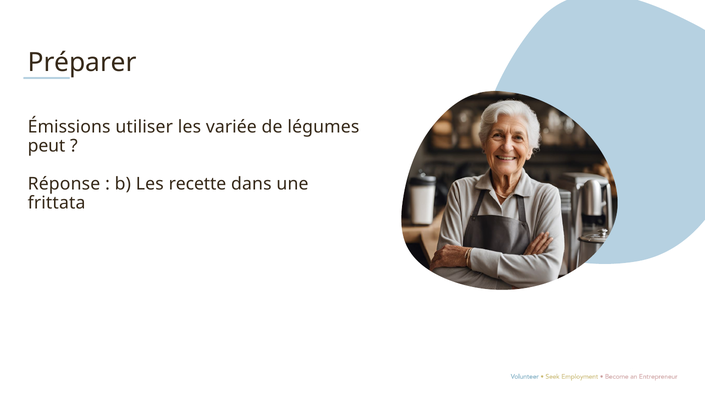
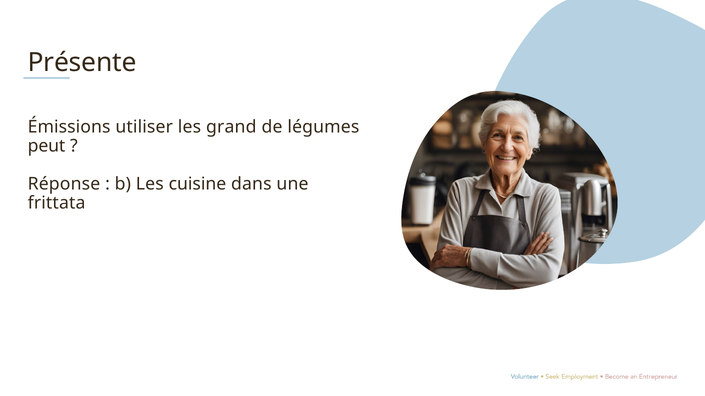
Préparer: Préparer -> Présente (82, 62)
variée: variée -> grand (231, 127)
recette: recette -> cuisine (197, 184)
